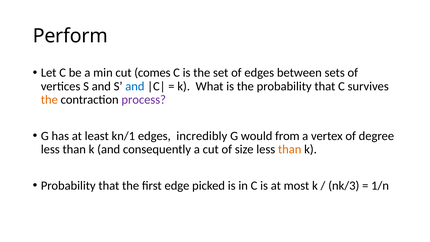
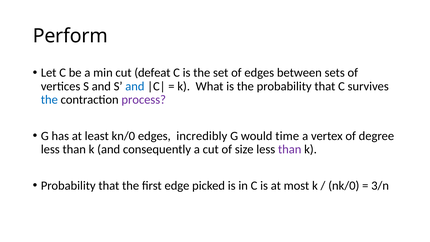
comes: comes -> defeat (152, 73)
the colour: orange -> blue (49, 100)
kn/1: kn/1 -> kn/0 (123, 136)
from: from -> time (287, 136)
than colour: orange -> purple (290, 149)
nk/3: nk/3 -> nk/0 (344, 185)
1/n: 1/n -> 3/n (380, 185)
